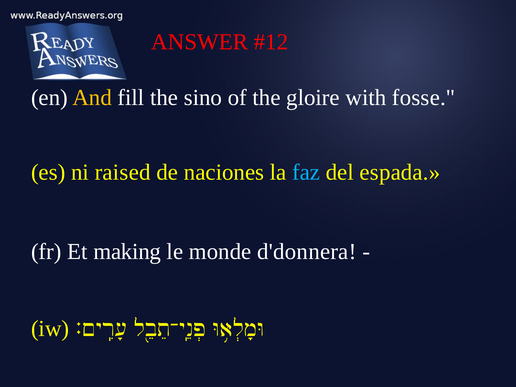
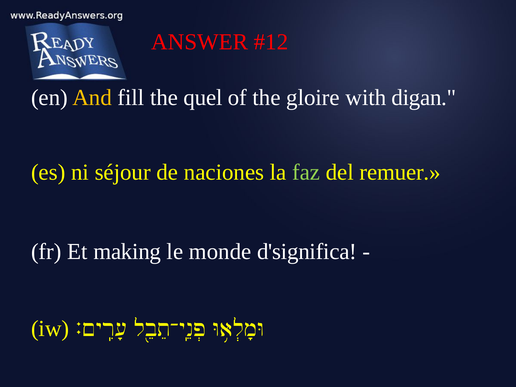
sino: sino -> quel (203, 97)
fosse: fosse -> digan (424, 97)
raised: raised -> séjour (123, 172)
faz colour: light blue -> light green (306, 172)
espada: espada -> remuer (400, 172)
d'donnera: d'donnera -> d'significa (307, 252)
